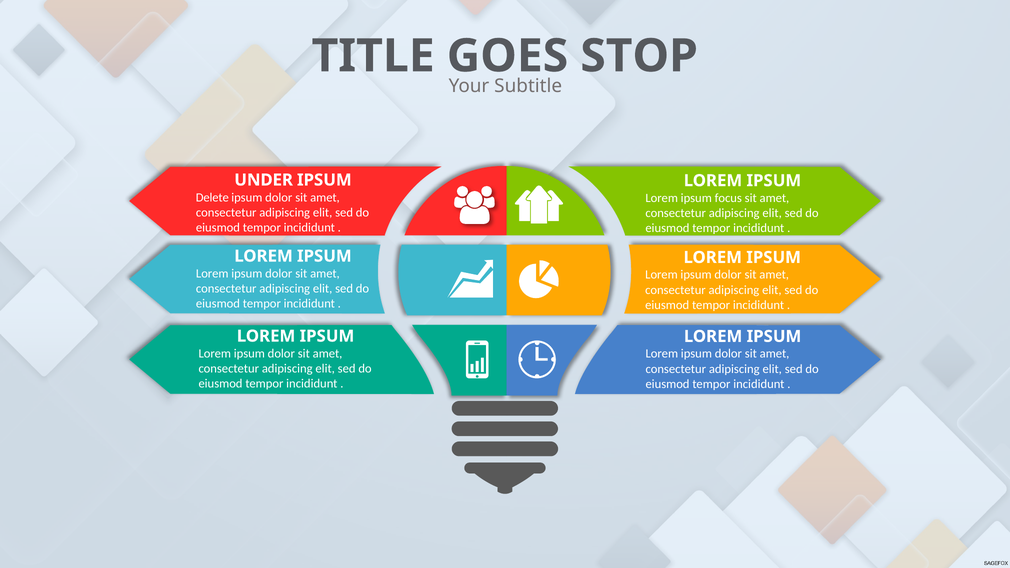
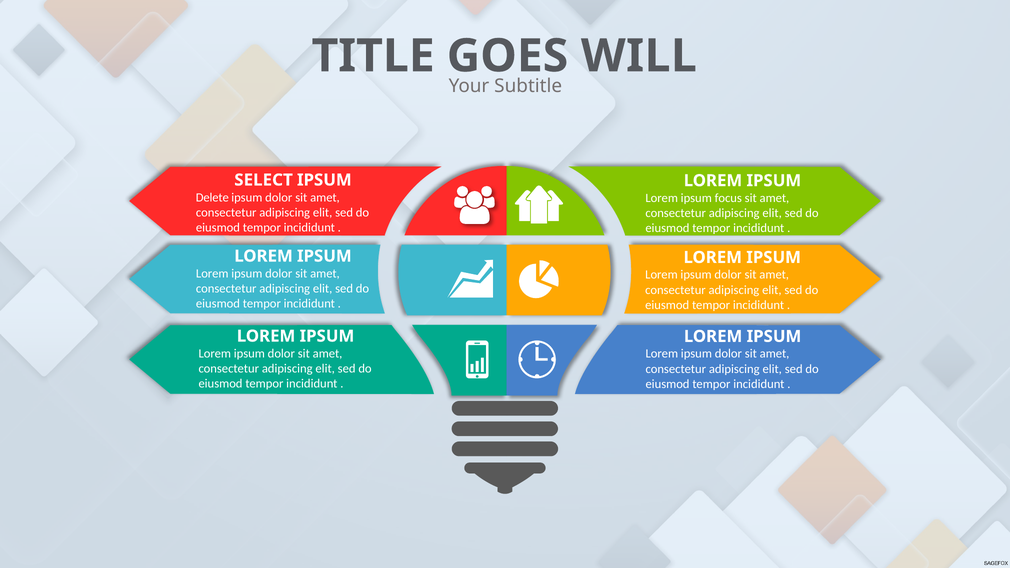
STOP: STOP -> WILL (639, 56)
UNDER: UNDER -> SELECT (263, 180)
